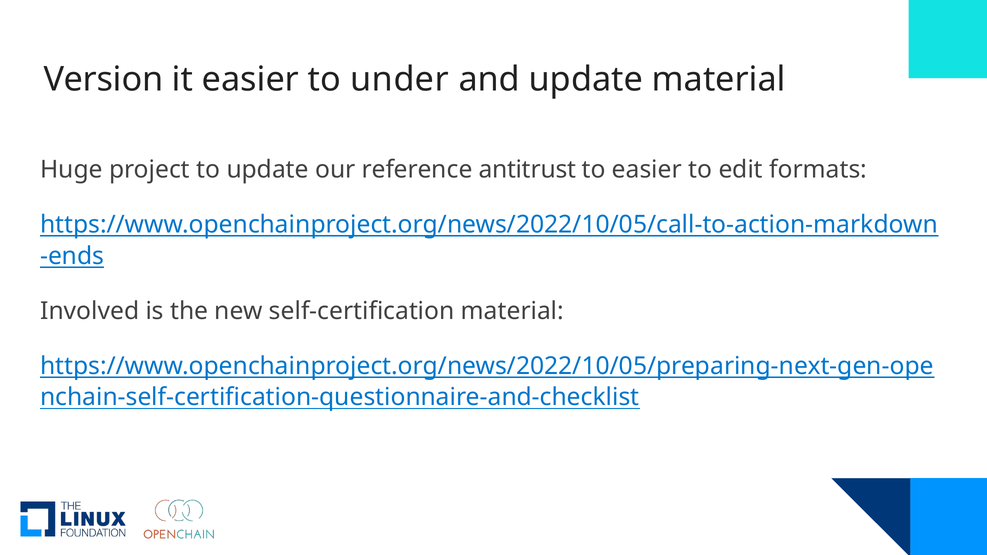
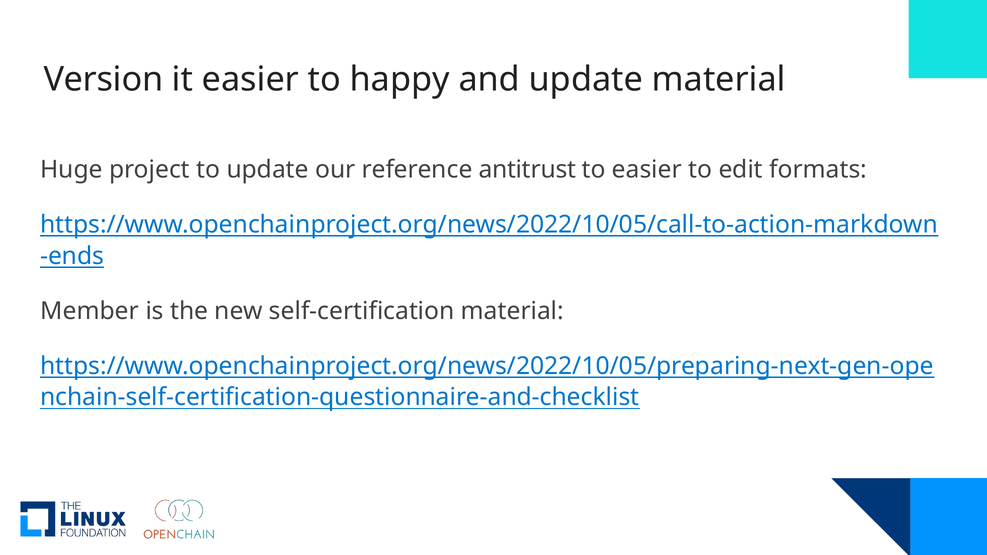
under: under -> happy (400, 79)
Involved: Involved -> Member (90, 311)
